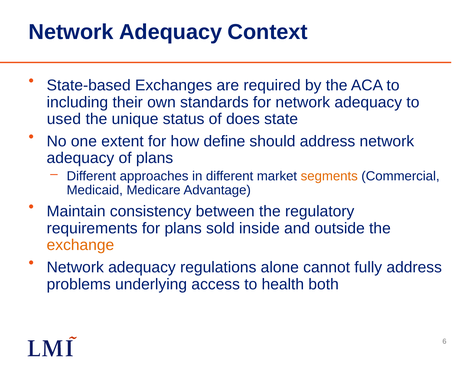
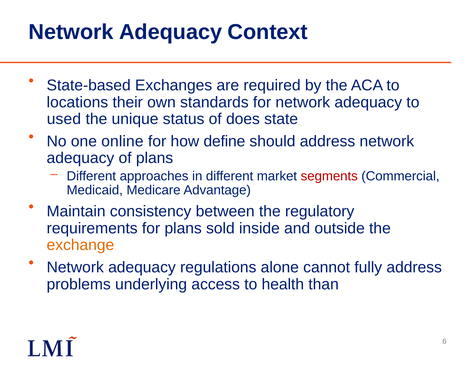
including: including -> locations (77, 102)
extent: extent -> online (122, 141)
segments colour: orange -> red (329, 176)
both: both -> than (324, 284)
